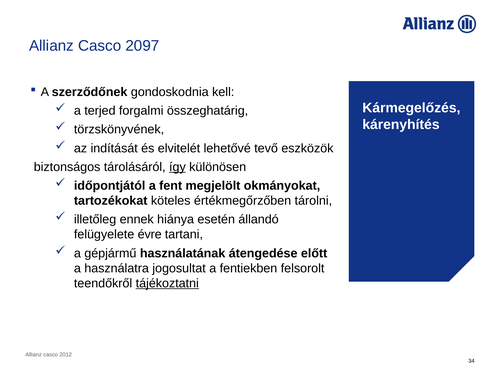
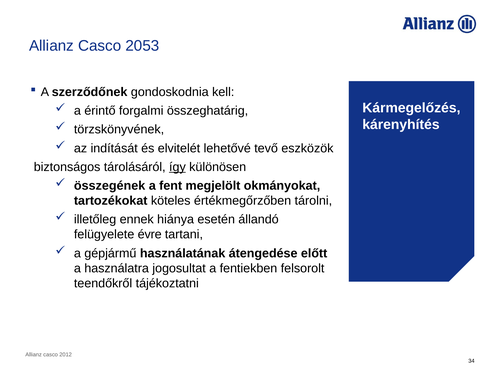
2097: 2097 -> 2053 (142, 46)
terjed: terjed -> érintő (100, 111)
időpontjától: időpontjától -> összegének (110, 186)
tájékoztatni underline: present -> none (167, 283)
